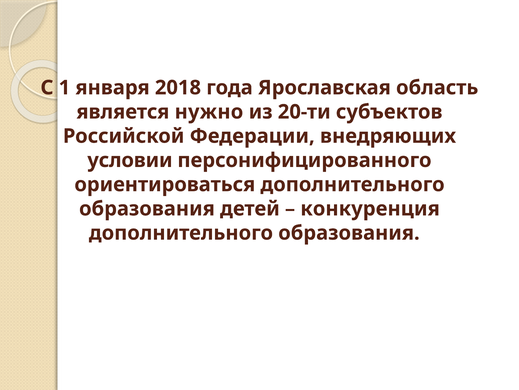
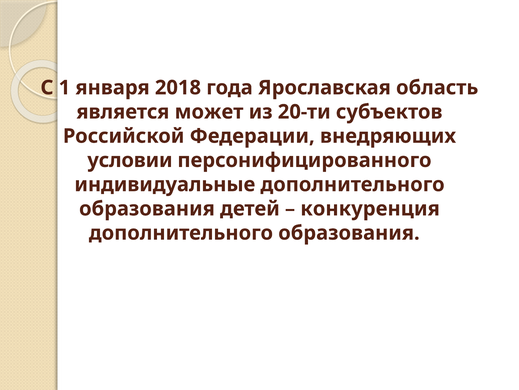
нужно: нужно -> может (209, 112)
ориентироваться: ориентироваться -> индивидуальные (165, 184)
